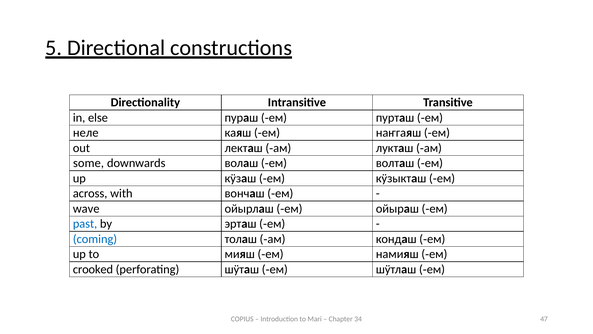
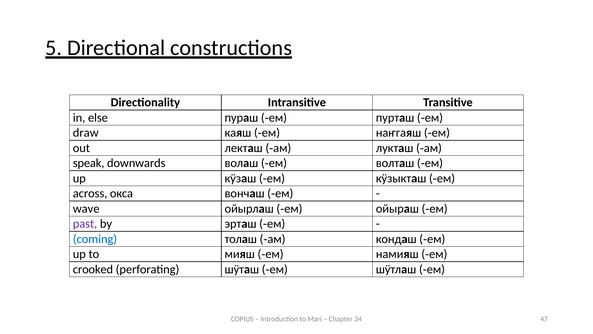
неле: неле -> draw (86, 133)
some: some -> speak (89, 163)
with: with -> окса (121, 193)
past colour: blue -> purple (85, 224)
